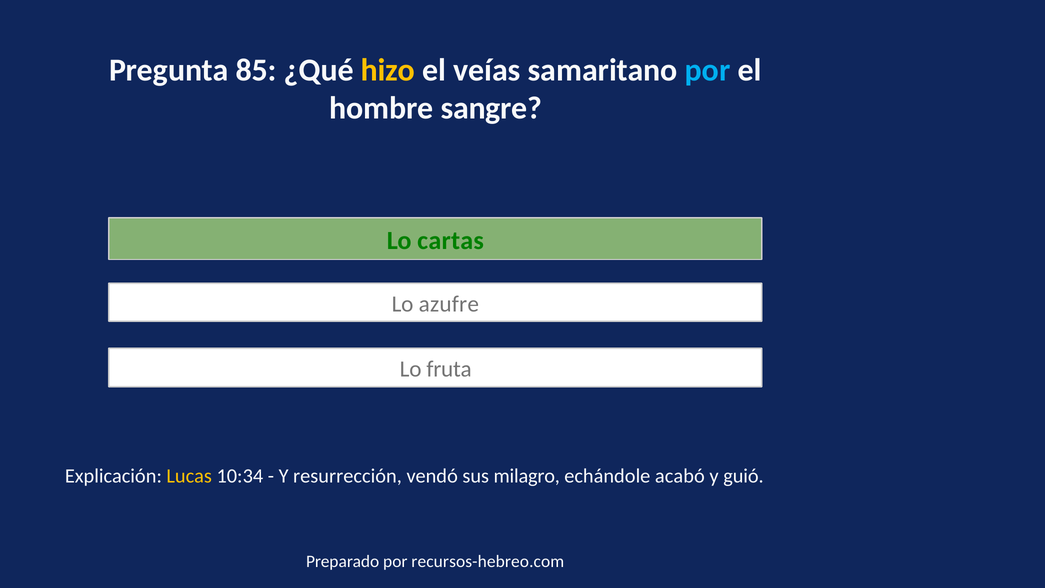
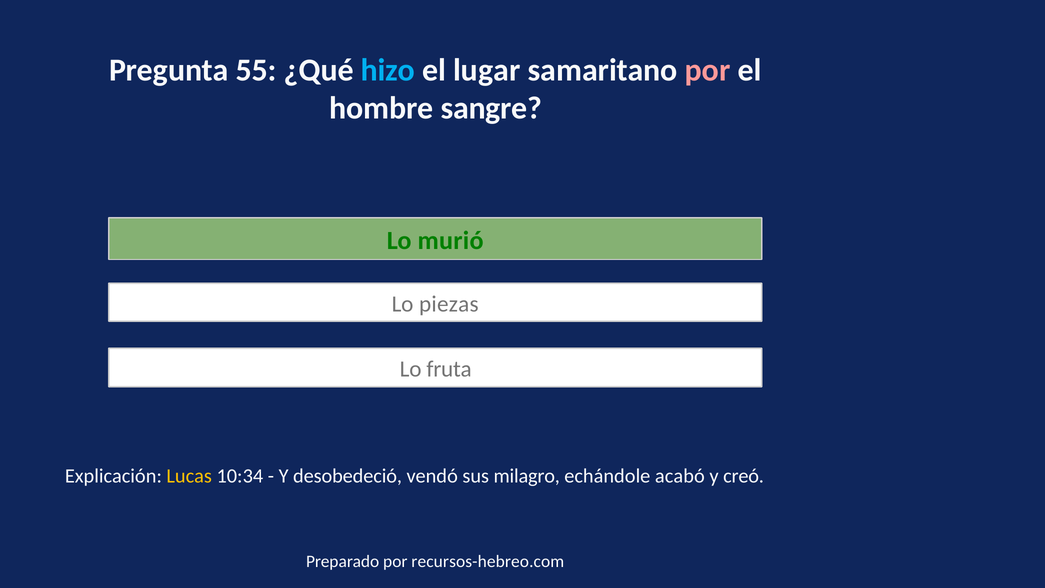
85: 85 -> 55 (256, 70)
hizo colour: yellow -> light blue (388, 70)
veías: veías -> lugar (487, 70)
por colour: light blue -> pink (708, 70)
cartas: cartas -> murió (451, 240)
azufre: azufre -> piezas (449, 304)
resurrección: resurrección -> desobedeció (348, 476)
guió: guió -> creó (744, 476)
